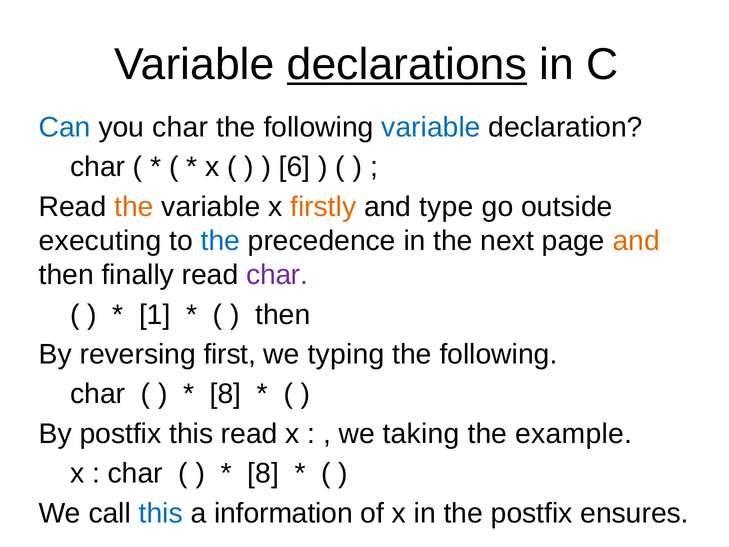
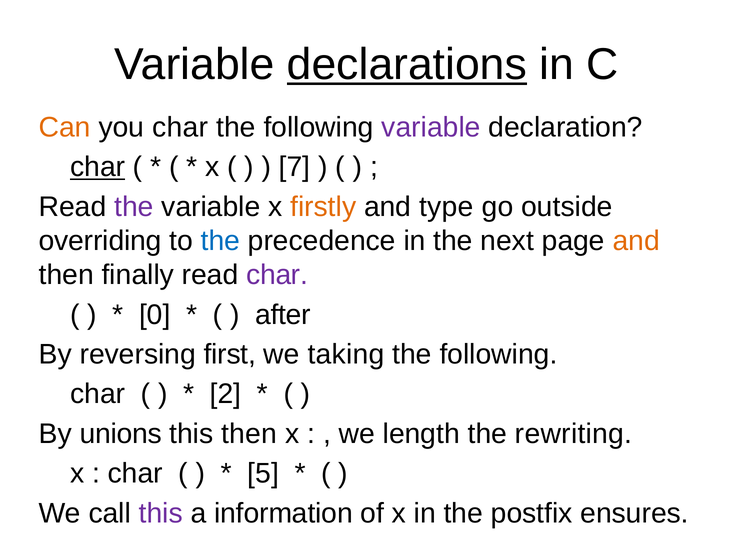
Can colour: blue -> orange (65, 127)
variable colour: blue -> purple (431, 127)
char underline: none -> present (98, 167)
6: 6 -> 7 (295, 167)
the colour: orange -> purple (134, 207)
executing: executing -> overriding (100, 241)
1: 1 -> 0 (155, 315)
then: then -> after (283, 315)
typing: typing -> taking (346, 354)
8: 8 -> 2 (226, 394)
By postfix: postfix -> unions (121, 434)
this read: read -> then (249, 434)
taking: taking -> length (421, 434)
example: example -> rewriting (574, 434)
8: 8 -> 5 (263, 473)
this colour: blue -> purple (161, 513)
